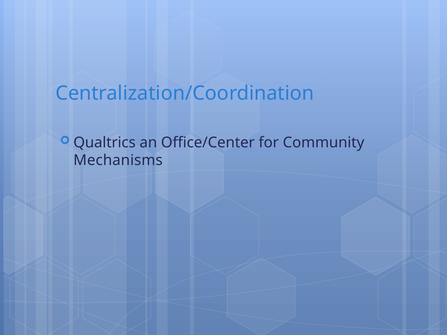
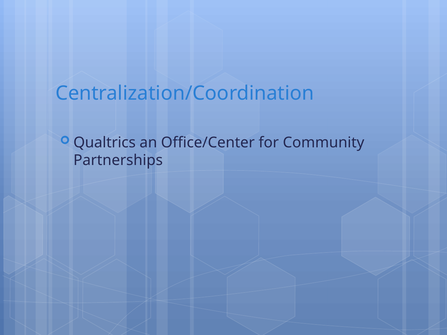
Mechanisms: Mechanisms -> Partnerships (118, 160)
